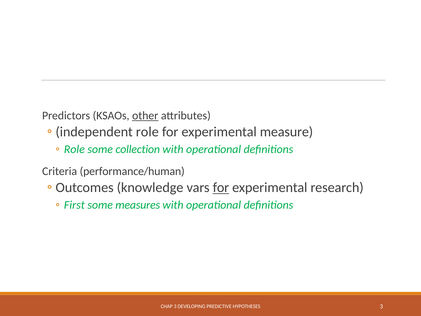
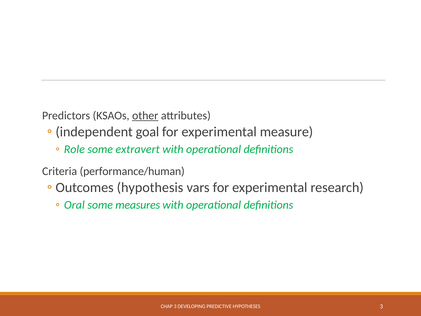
role: role -> goal (147, 132)
collection: collection -> extravert (138, 149)
knowledge: knowledge -> hypothesis (150, 187)
for underline: present -> none (221, 187)
First: First -> Oral (74, 205)
